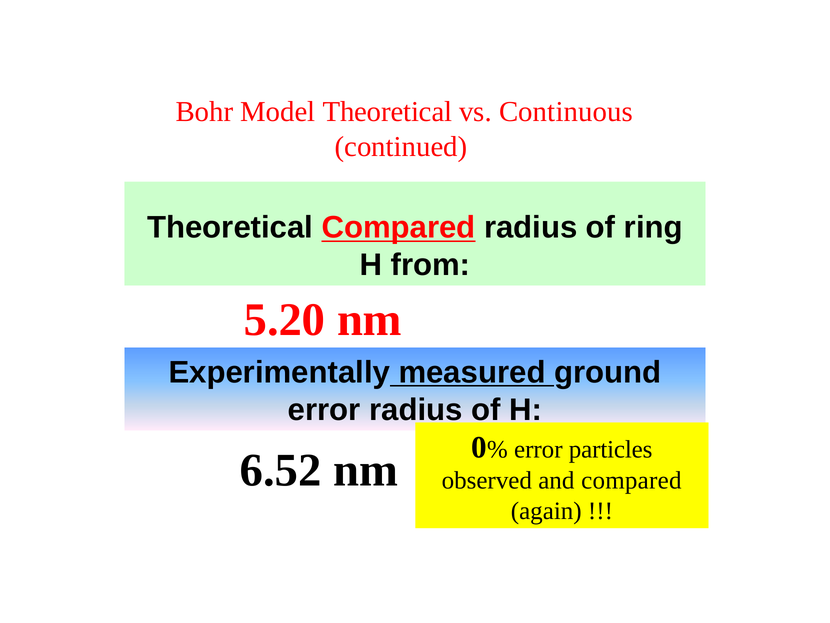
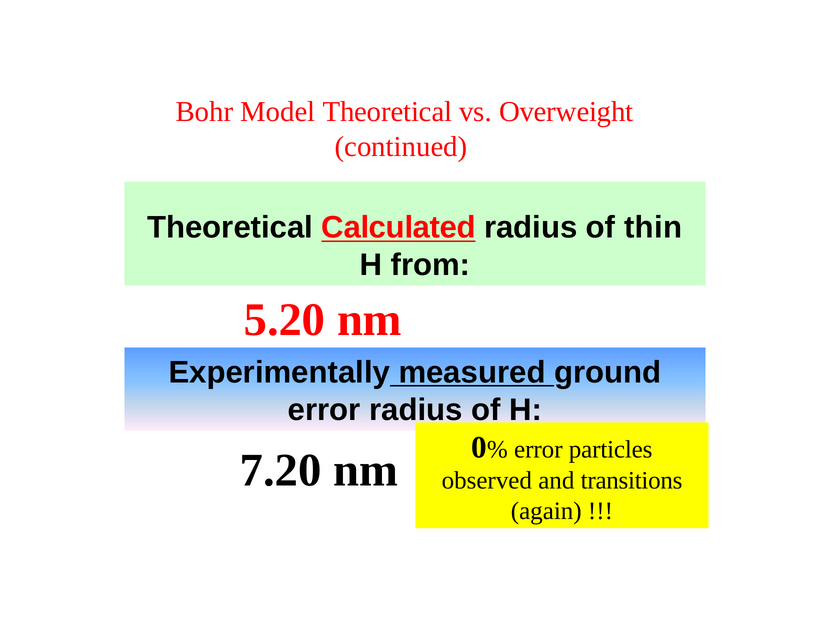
Continuous: Continuous -> Overweight (566, 112)
Theoretical Compared: Compared -> Calculated (399, 227)
ring: ring -> thin (653, 227)
6.52: 6.52 -> 7.20 (281, 470)
and compared: compared -> transitions (632, 480)
